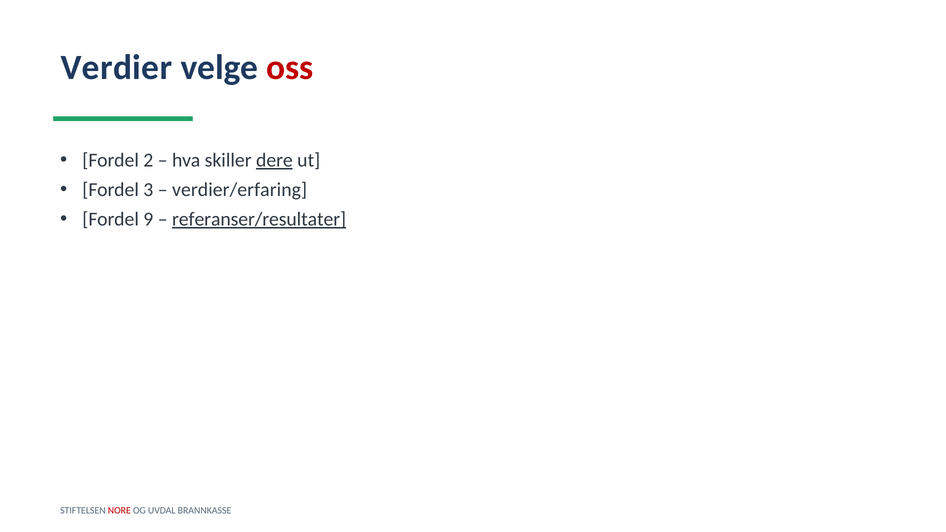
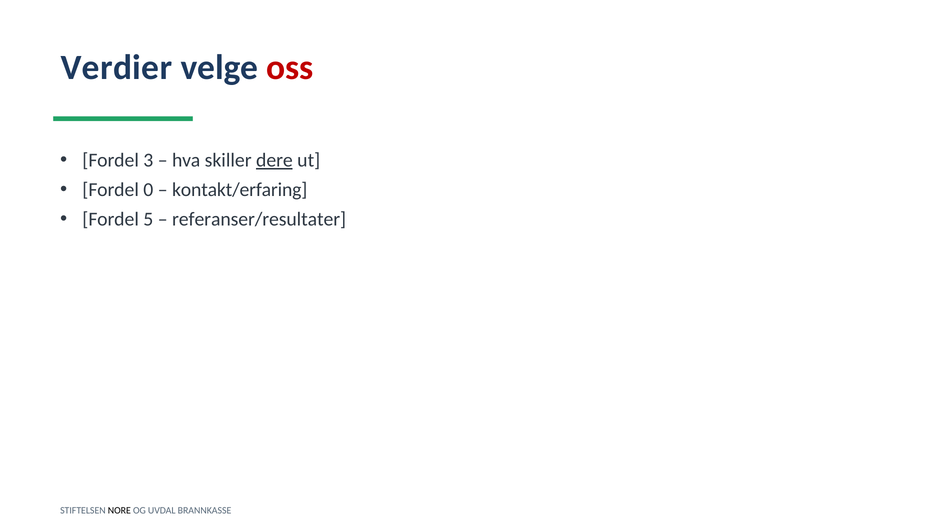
2: 2 -> 3 (148, 160)
3: 3 -> 0 (148, 190)
verdier/erfaring: verdier/erfaring -> kontakt/erfaring (240, 190)
9: 9 -> 5 (148, 219)
referanser/resultater underline: present -> none (259, 219)
NORE colour: red -> black (119, 511)
